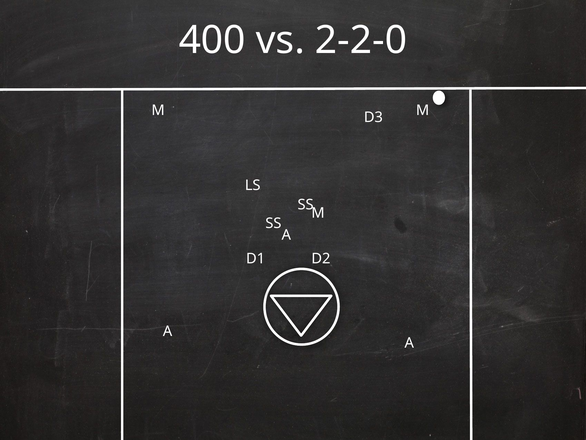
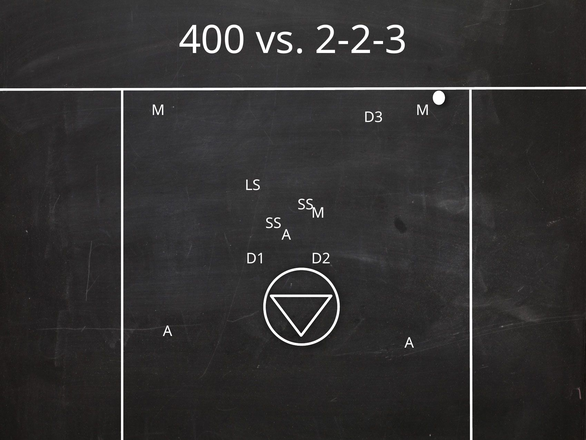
2-2-0: 2-2-0 -> 2-2-3 (361, 40)
